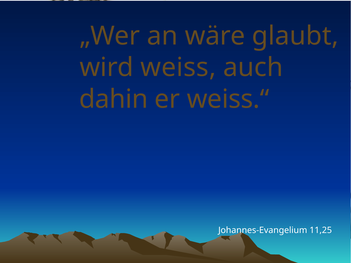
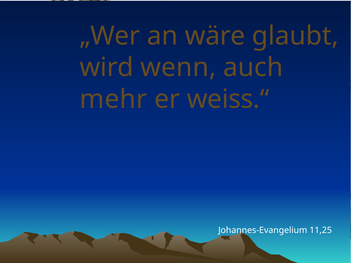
weiss: weiss -> wenn (178, 68)
dahin: dahin -> mehr (113, 99)
